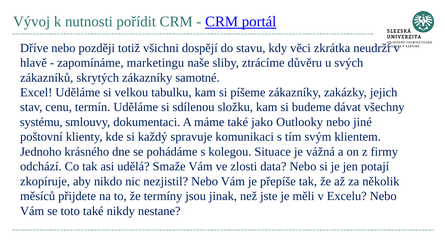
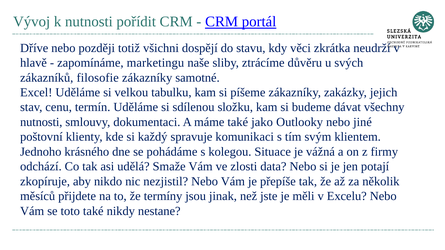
skrytých: skrytých -> filosofie (98, 78)
systému: systému -> nutnosti (41, 122)
